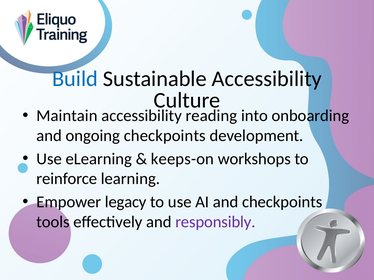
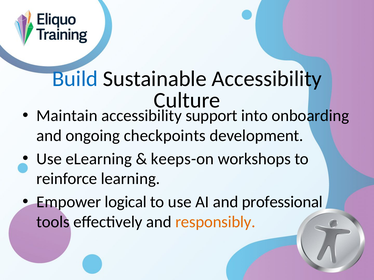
reading: reading -> support (212, 116)
legacy: legacy -> logical (126, 202)
and checkpoints: checkpoints -> professional (282, 202)
responsibly colour: purple -> orange (215, 222)
